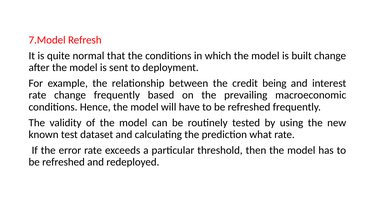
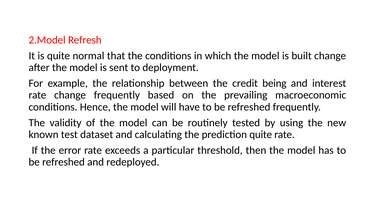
7.Model: 7.Model -> 2.Model (47, 40)
prediction what: what -> quite (261, 134)
